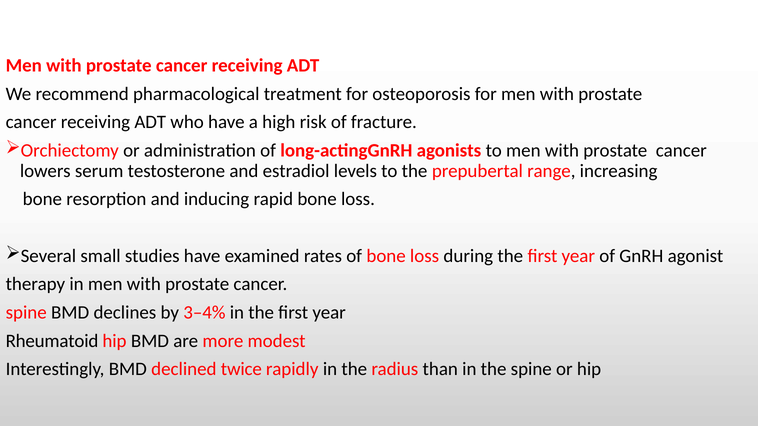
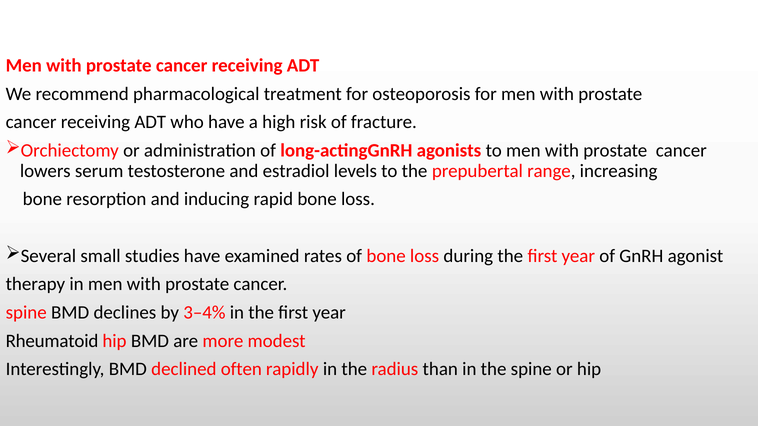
twice: twice -> often (241, 370)
